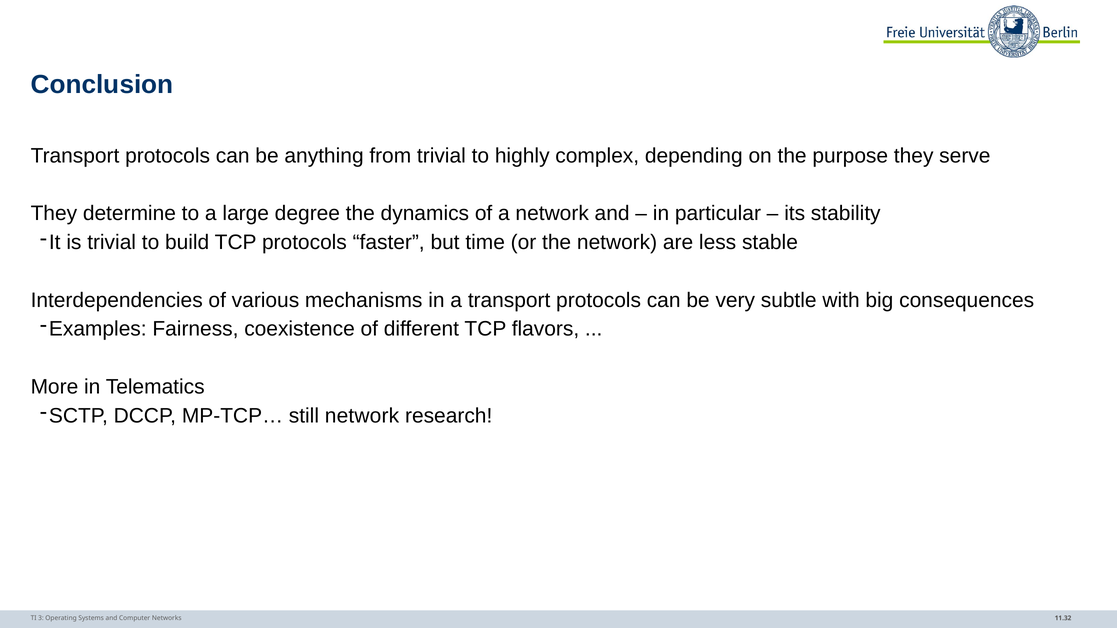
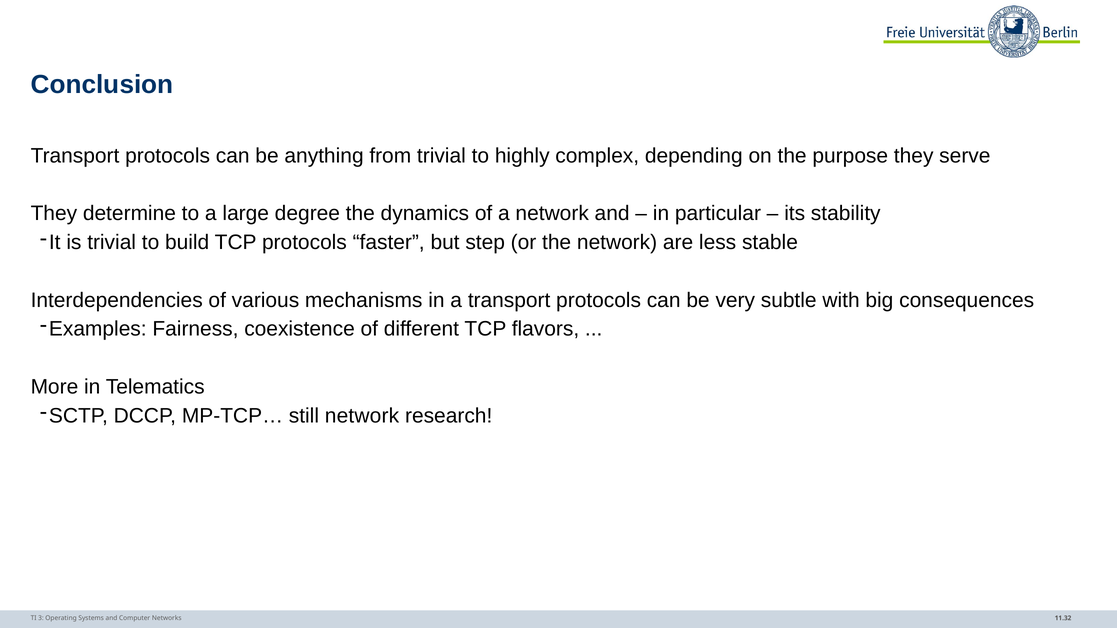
time: time -> step (485, 242)
